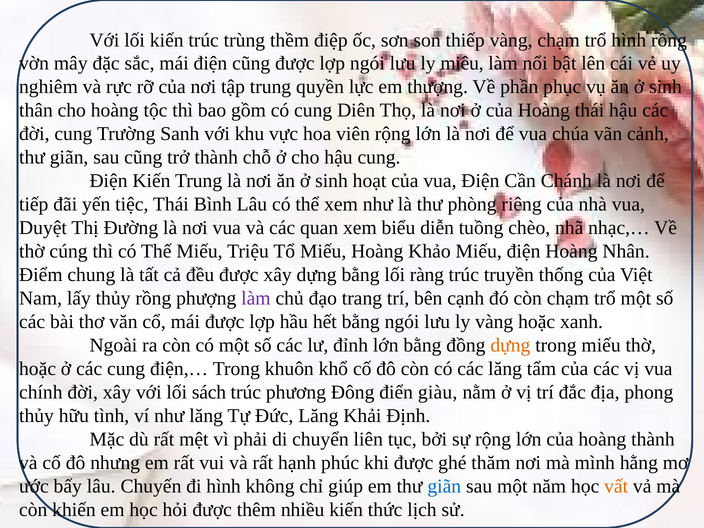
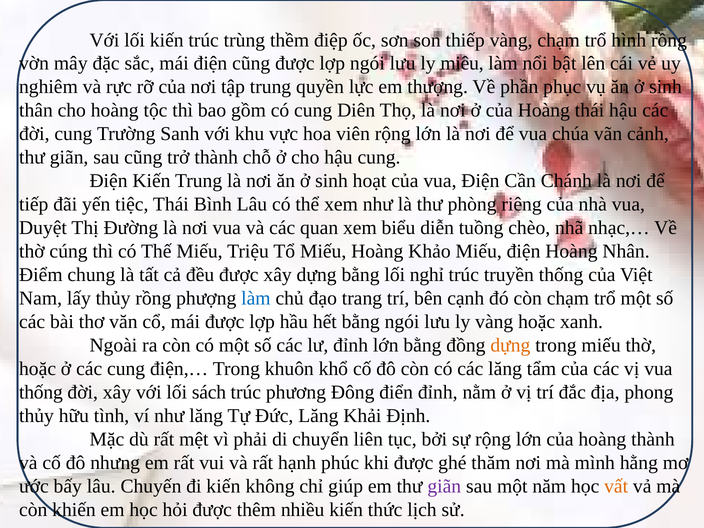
ràng: ràng -> nghỉ (427, 275)
làm colour: purple -> blue (256, 298)
chính: chính -> thống (41, 392)
điển giàu: giàu -> đỉnh (438, 392)
đi hình: hình -> kiến (223, 486)
giãn colour: blue -> purple (444, 486)
